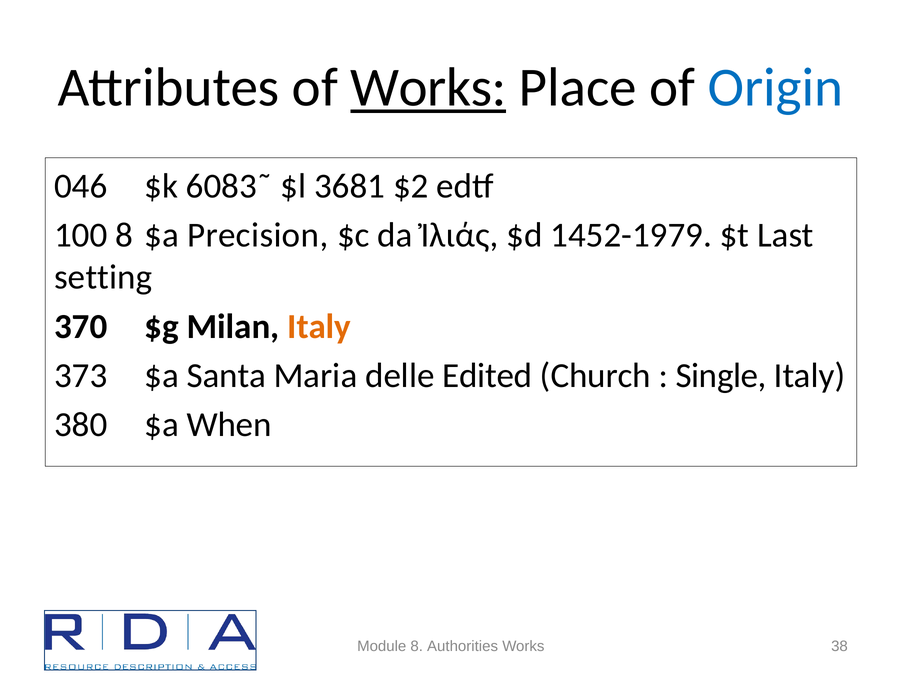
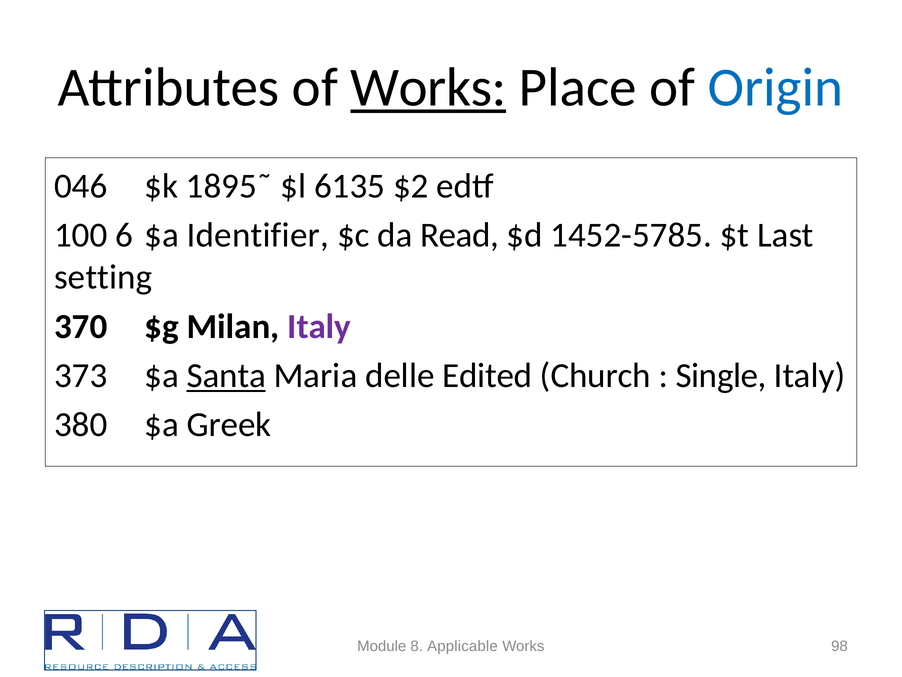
6083˜: 6083˜ -> 1895˜ (229, 186)
3681: 3681 -> 6135 (350, 186)
100 8: 8 -> 6 (124, 235)
Precision: Precision -> Identifier (258, 235)
Ἰλιάς: Ἰλιάς -> Read (460, 235)
1452-1979: 1452-1979 -> 1452-5785 (631, 235)
Italy colour: orange -> purple (319, 326)
Santa underline: none -> present (226, 375)
When: When -> Greek (229, 425)
Authorities: Authorities -> Applicable (462, 646)
38: 38 -> 98 (840, 646)
